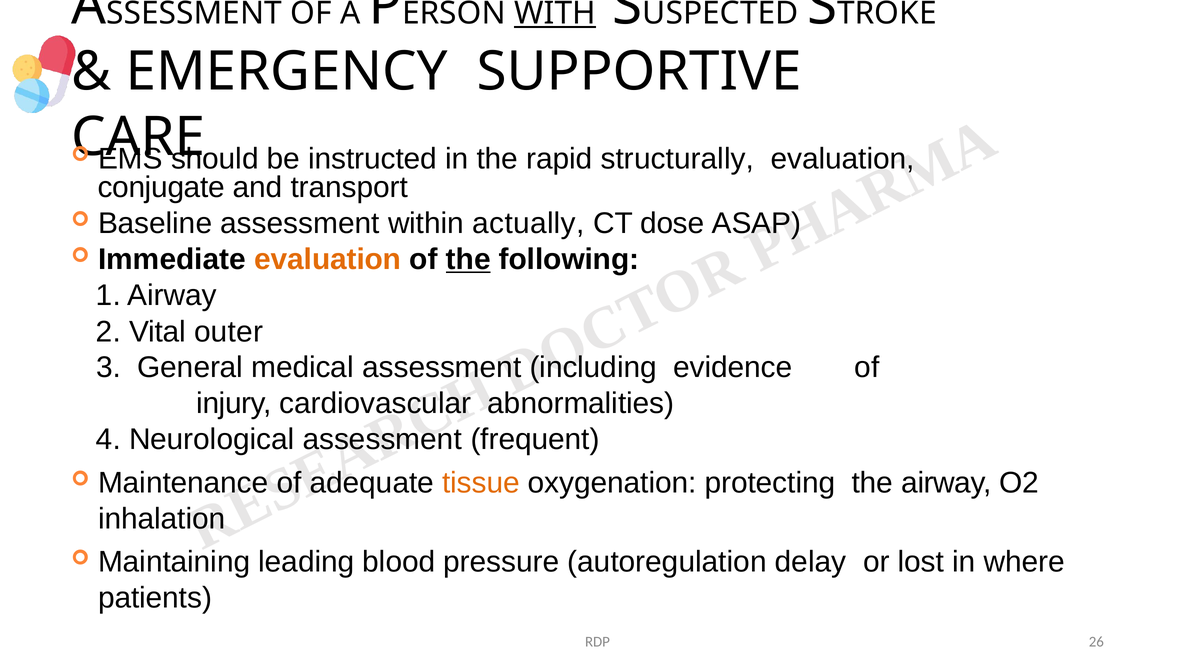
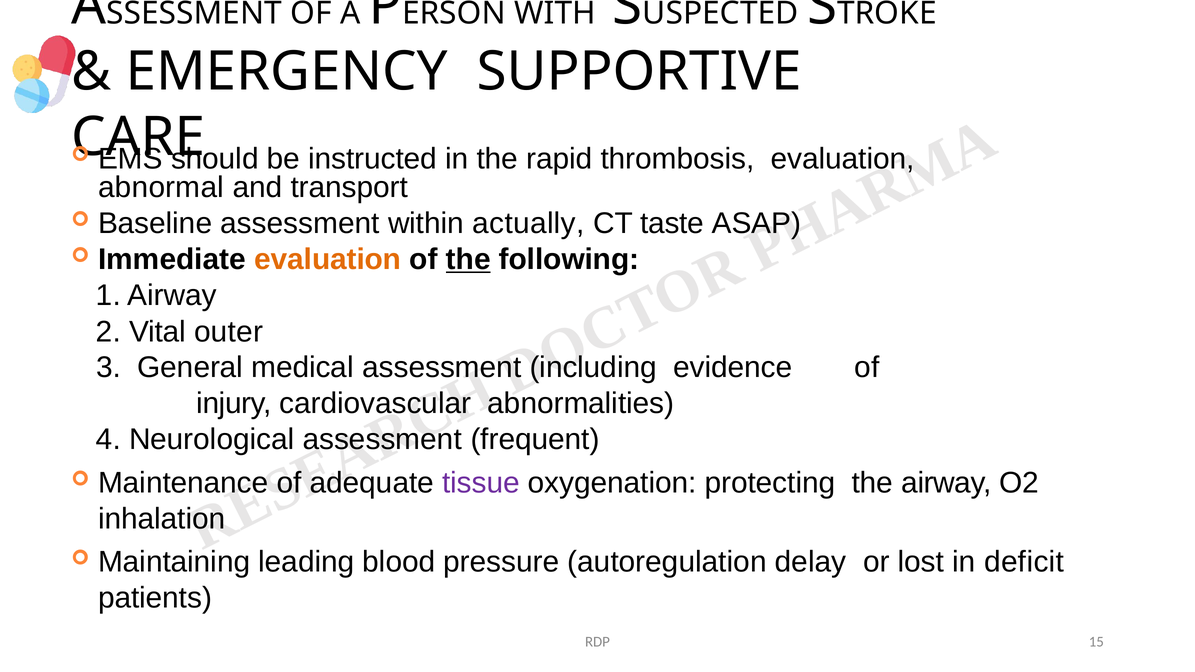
WITH underline: present -> none (555, 13)
structurally: structurally -> thrombosis (677, 159)
conjugate: conjugate -> abnormal (161, 187)
dose: dose -> taste (672, 223)
tissue colour: orange -> purple (481, 483)
where: where -> deficit (1024, 562)
26: 26 -> 15 (1096, 642)
